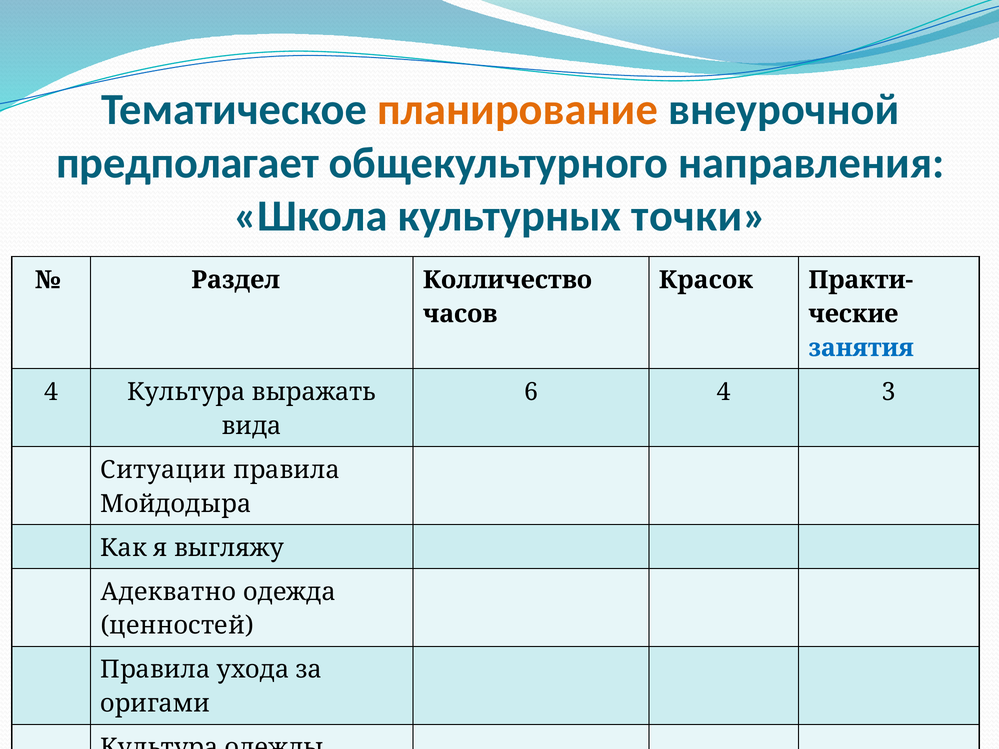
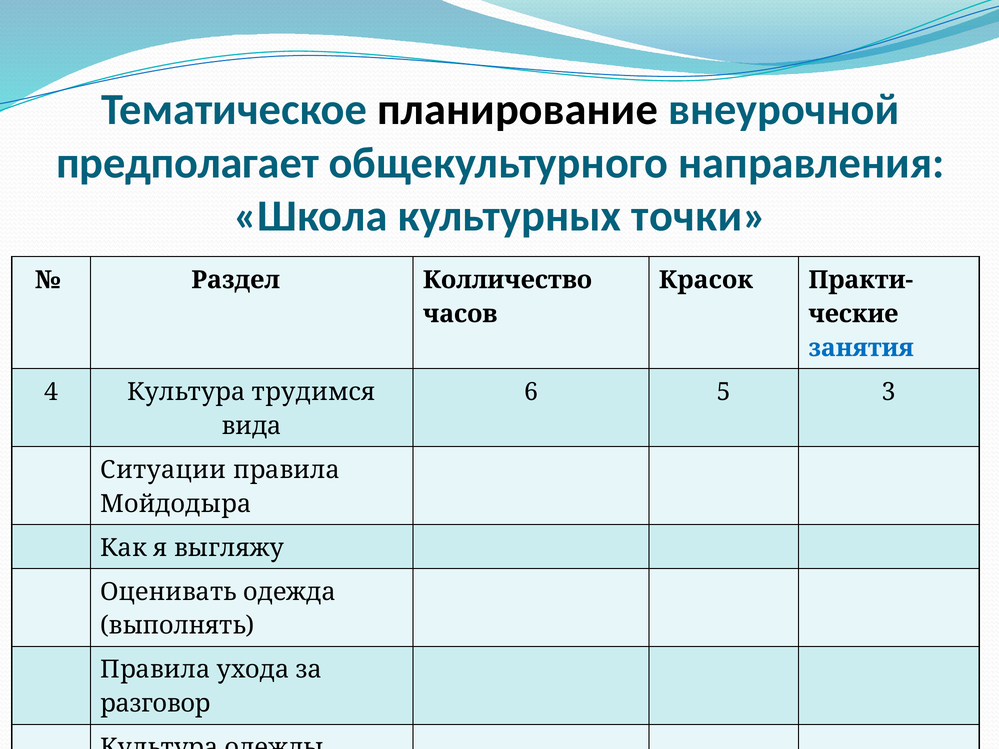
планирование colour: orange -> black (518, 110)
выражать: выражать -> трудимся (314, 392)
6 4: 4 -> 5 (724, 392)
Адекватно: Адекватно -> Оценивать (169, 592)
ценностей: ценностей -> выполнять (177, 626)
оригами: оригами -> разговор (155, 704)
